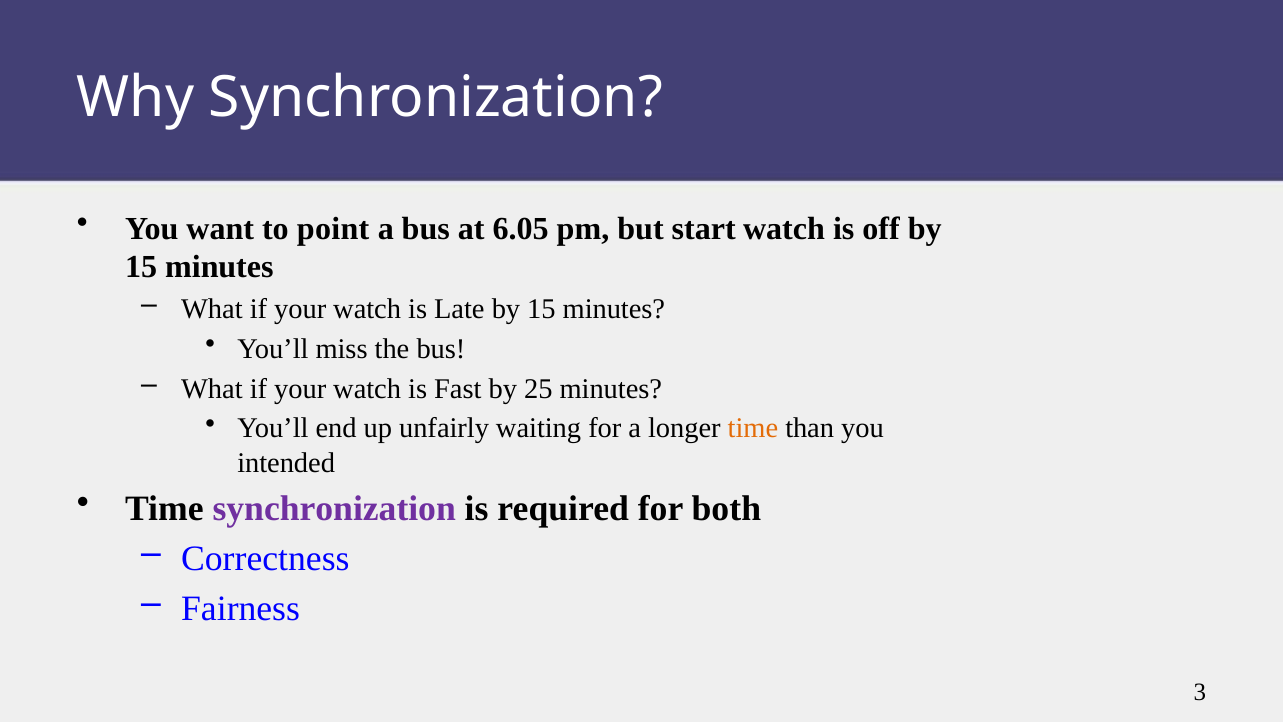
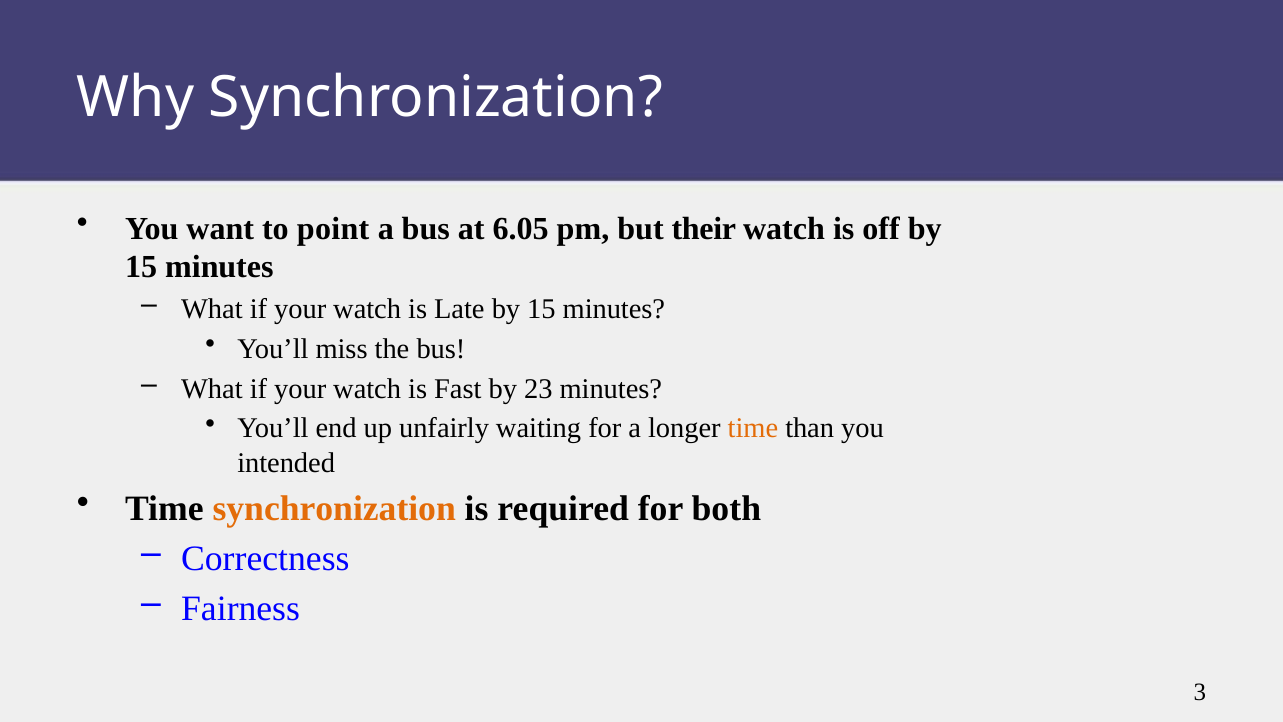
start: start -> their (704, 228)
25: 25 -> 23 (538, 388)
synchronization colour: purple -> orange (334, 509)
